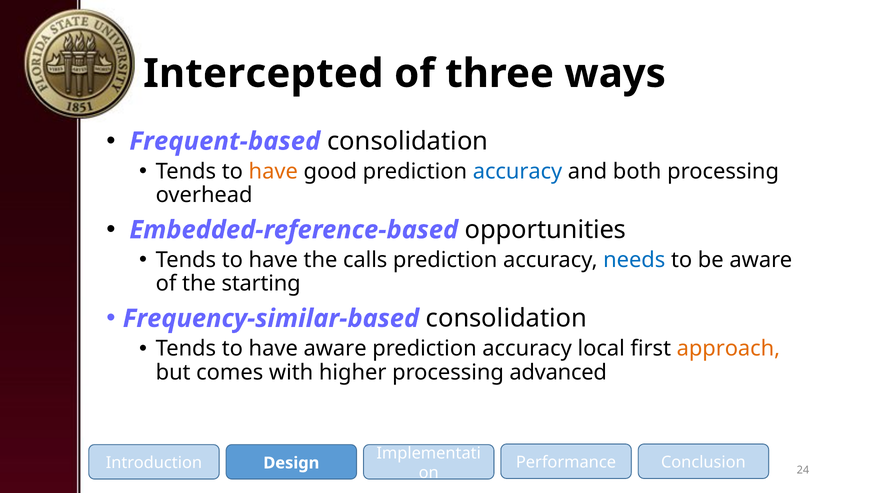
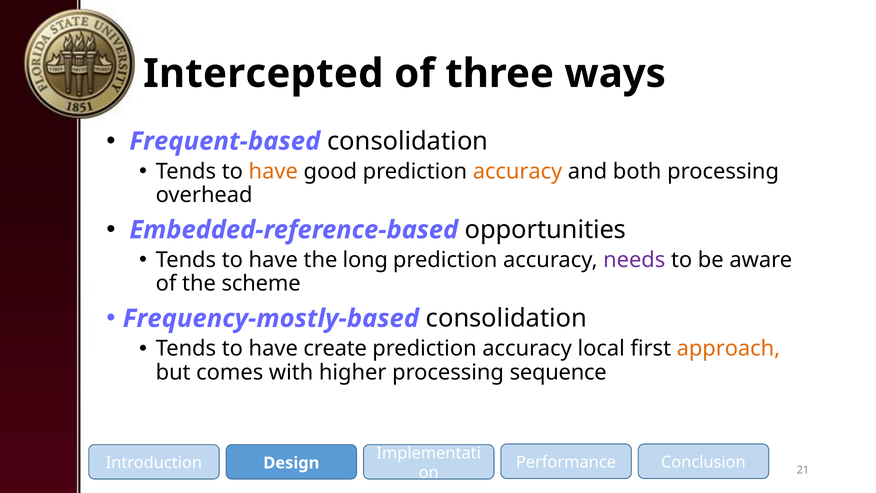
accuracy colour: blue -> orange (518, 171)
calls: calls -> long (365, 260)
needs colour: blue -> purple (634, 260)
starting: starting -> scheme (261, 284)
Frequency-similar-based: Frequency-similar-based -> Frequency-mostly-based (271, 318)
have aware: aware -> create (335, 349)
advanced: advanced -> sequence (558, 372)
24: 24 -> 21 (803, 470)
